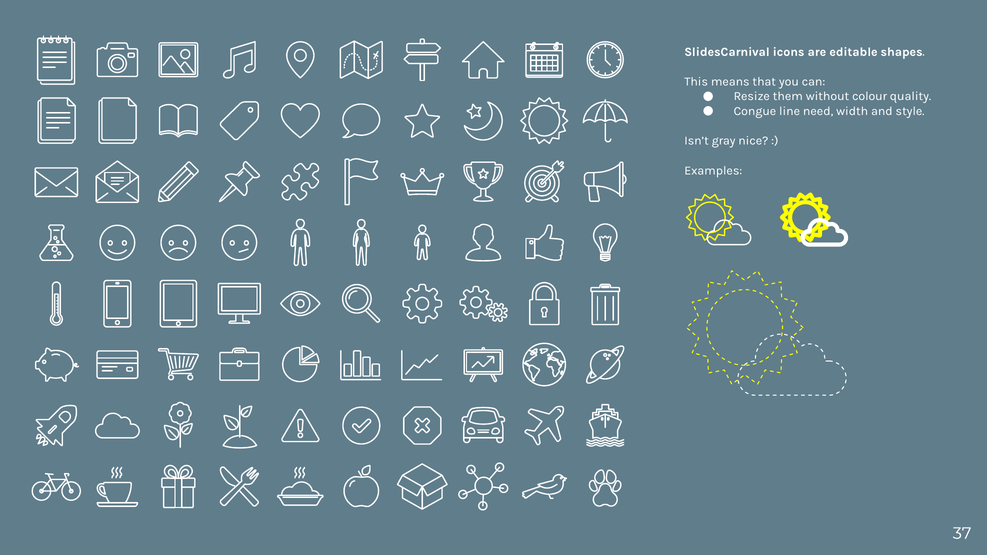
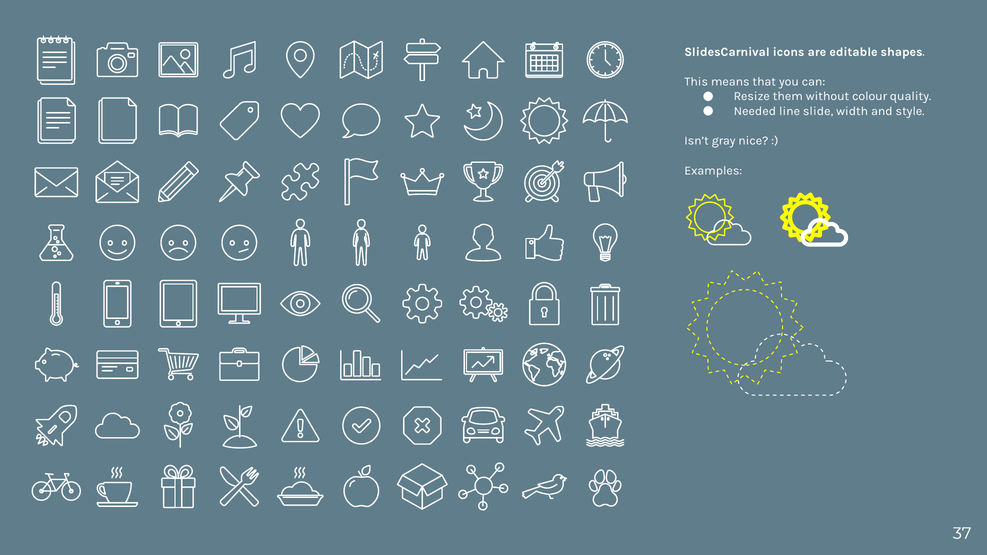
Congue: Congue -> Needed (755, 111)
need: need -> slide (818, 111)
